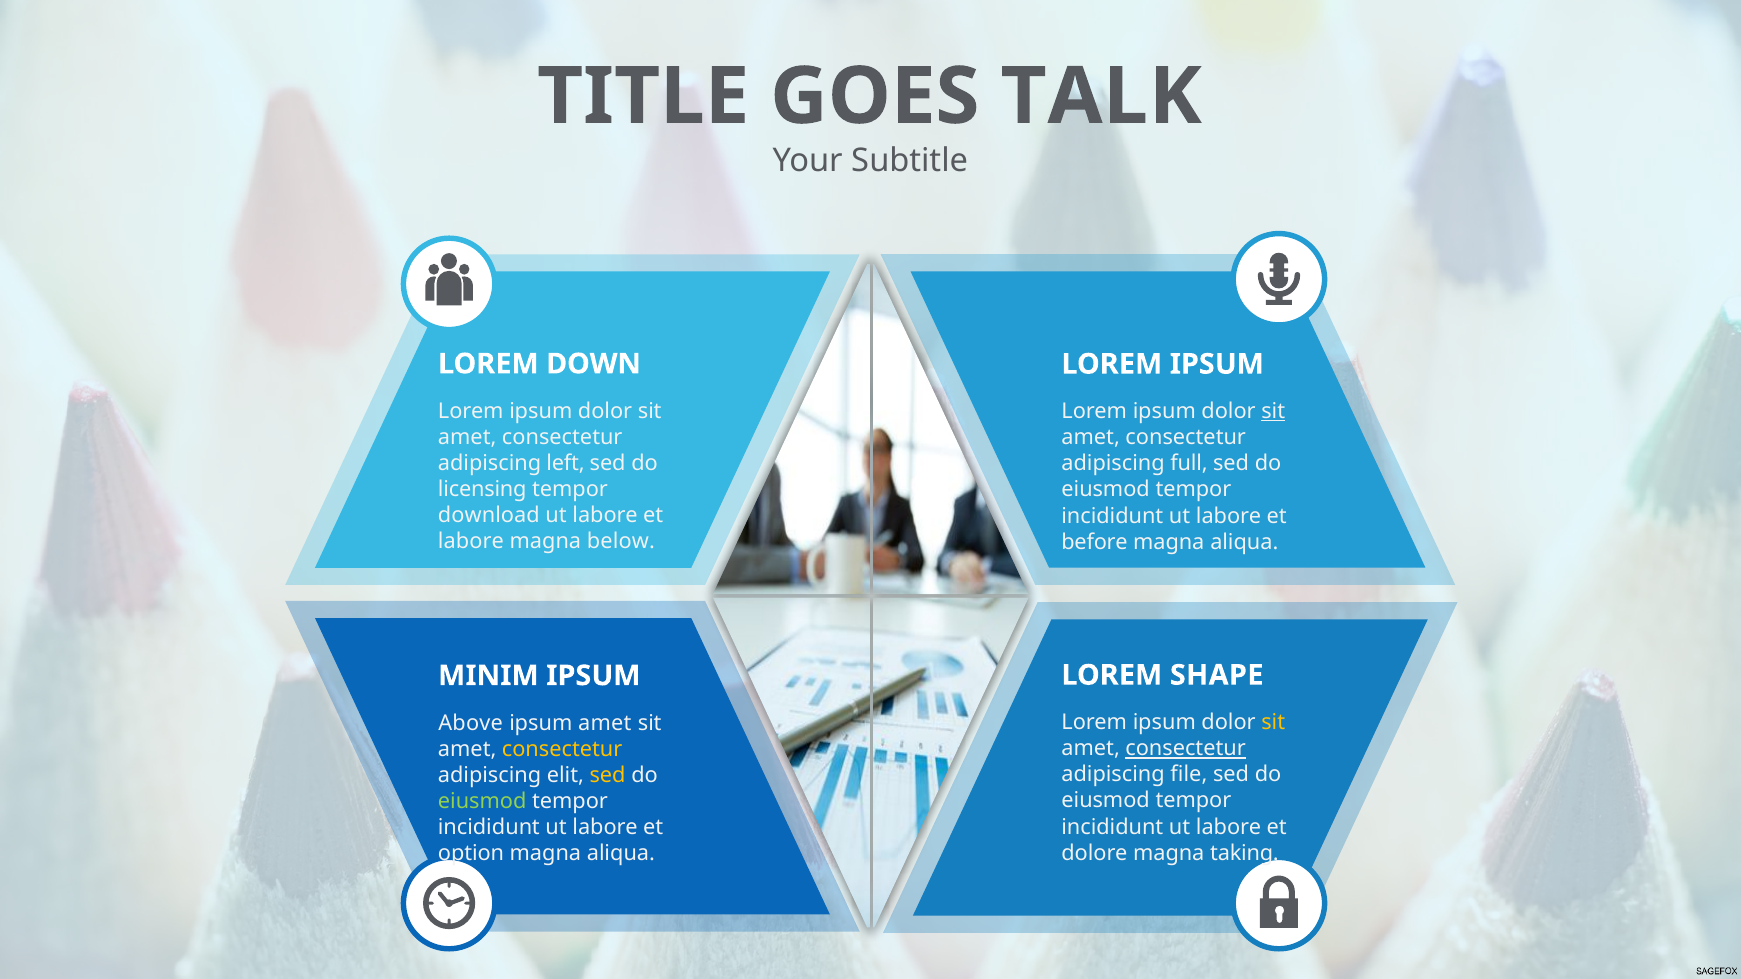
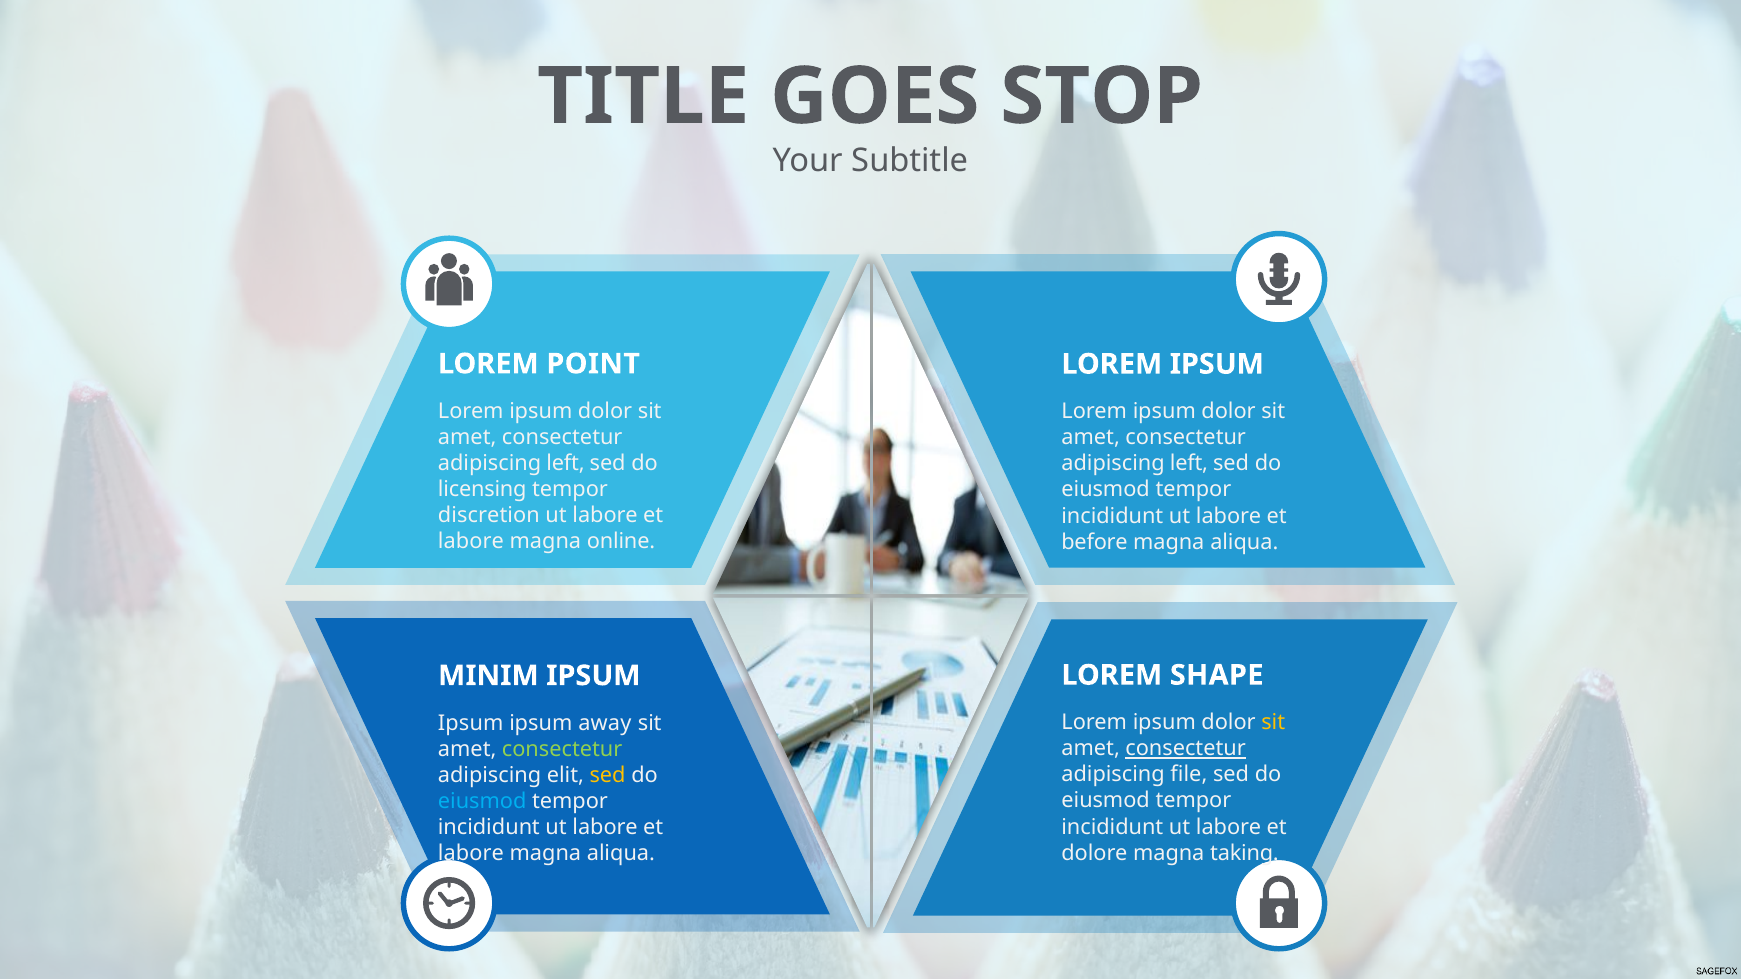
TALK: TALK -> STOP (1102, 97)
DOWN: DOWN -> POINT (593, 364)
sit underline: present -> none (1273, 412)
full: full -> left (1189, 464)
download: download -> discretion (489, 516)
below: below -> online (621, 542)
Above: Above -> Ipsum (471, 723)
ipsum amet: amet -> away (605, 723)
consectetur colour: yellow -> light green (562, 749)
eiusmod colour: light green -> light blue (482, 802)
option: option -> labore (471, 854)
